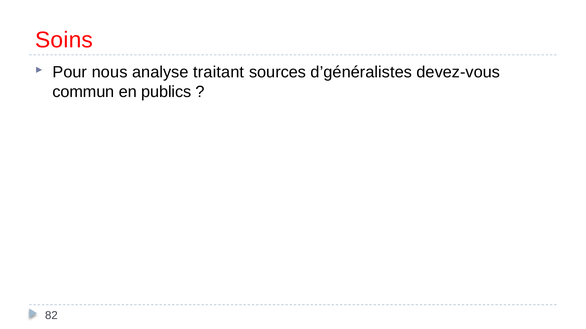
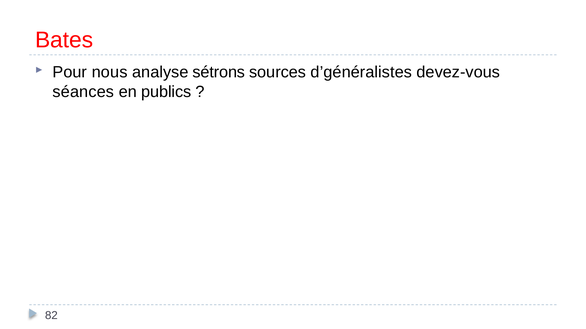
Soins: Soins -> Bates (64, 40)
traitant: traitant -> sétrons (219, 72)
commun: commun -> séances (83, 92)
